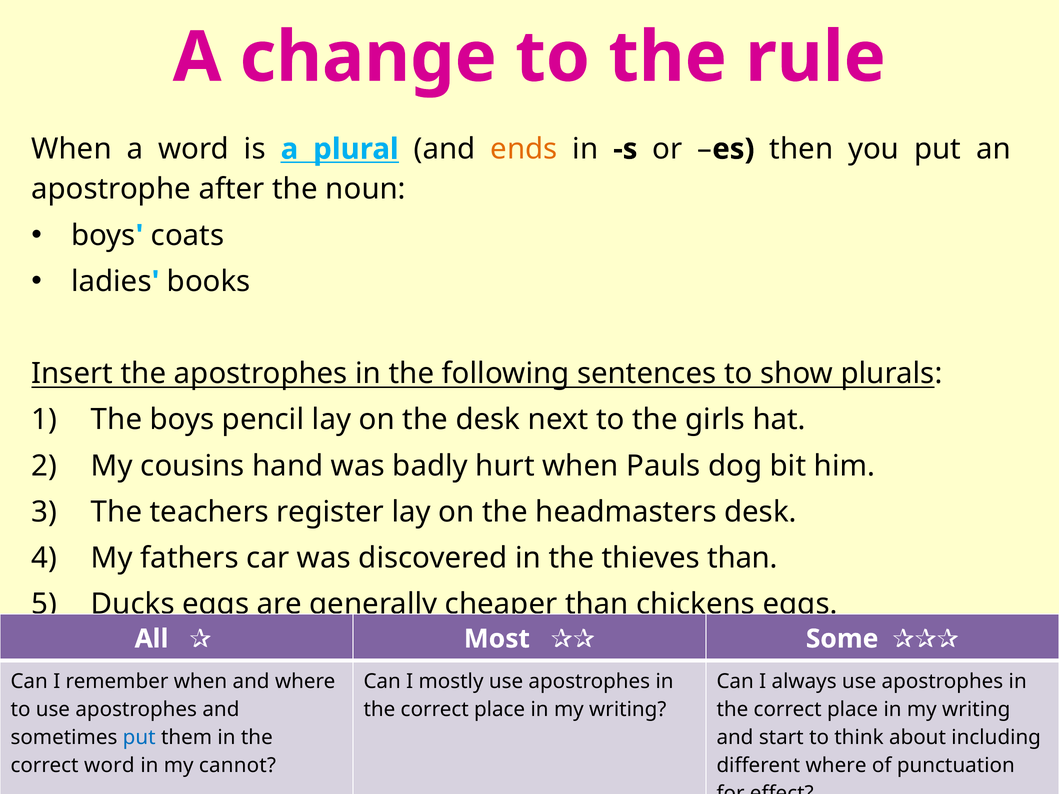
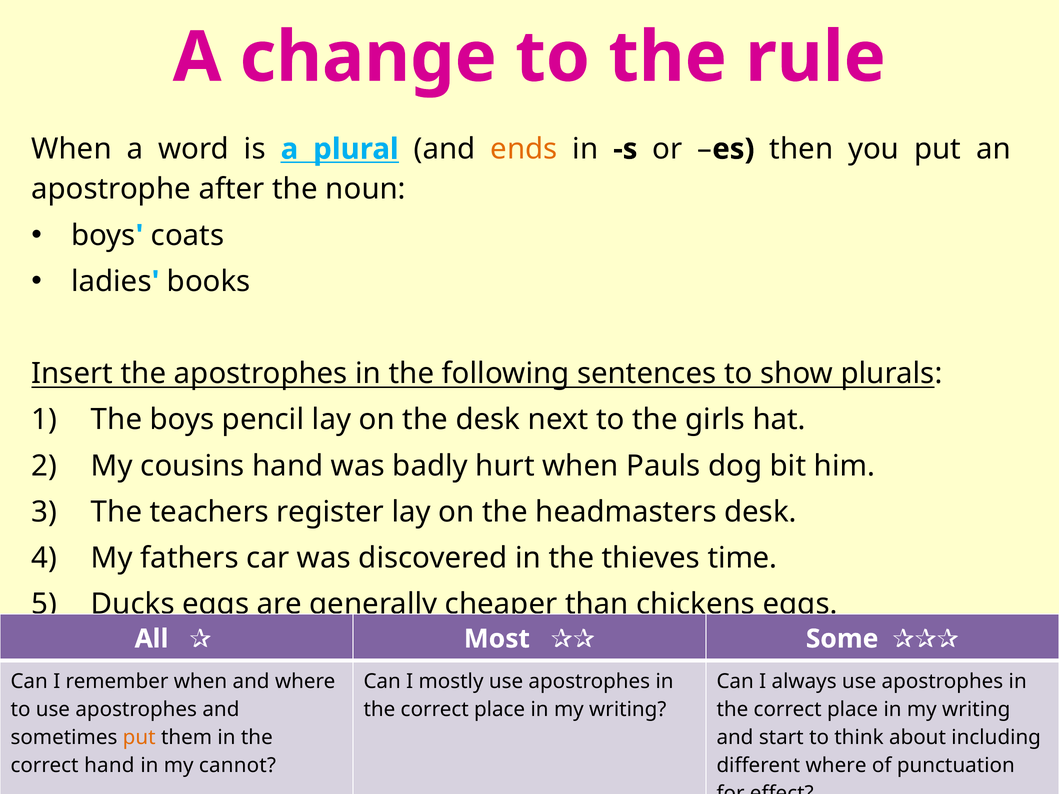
thieves than: than -> time (742, 558)
put colour: blue -> orange (139, 738)
correct word: word -> hand (109, 766)
